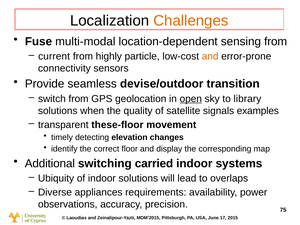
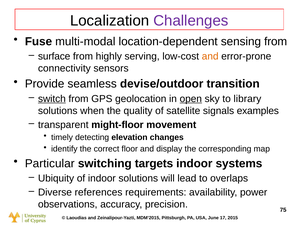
Challenges colour: orange -> purple (191, 21)
current: current -> surface (54, 56)
particle: particle -> serving (142, 56)
switch underline: none -> present (52, 99)
these-floor: these-floor -> might-floor (117, 125)
Additional: Additional -> Particular (50, 164)
carried: carried -> targets (154, 164)
appliances: appliances -> references (99, 192)
